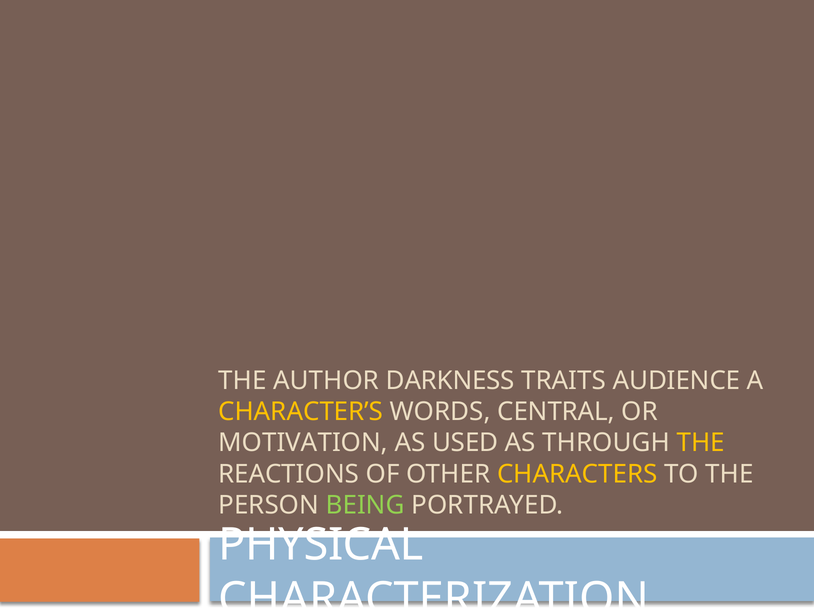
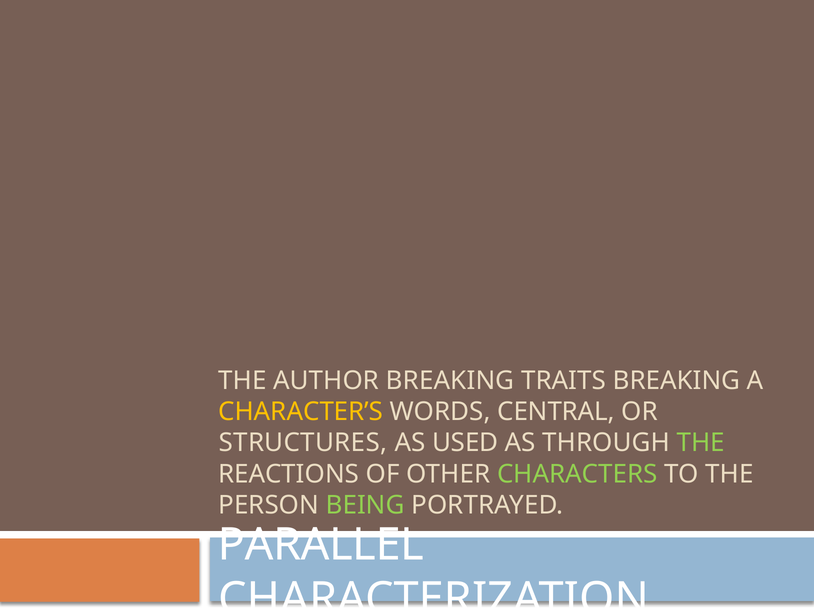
AUTHOR DARKNESS: DARKNESS -> BREAKING (450, 381)
TRAITS AUDIENCE: AUDIENCE -> BREAKING (676, 381)
MOTIVATION: MOTIVATION -> STRUCTURES (303, 443)
THE colour: yellow -> light green (701, 443)
CHARACTERS colour: yellow -> light green (577, 474)
PHYSICAL: PHYSICAL -> PARALLEL (321, 545)
